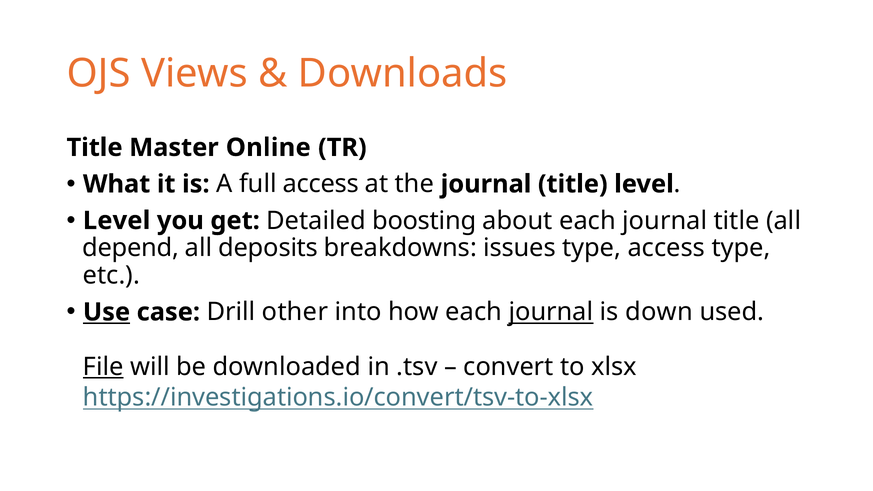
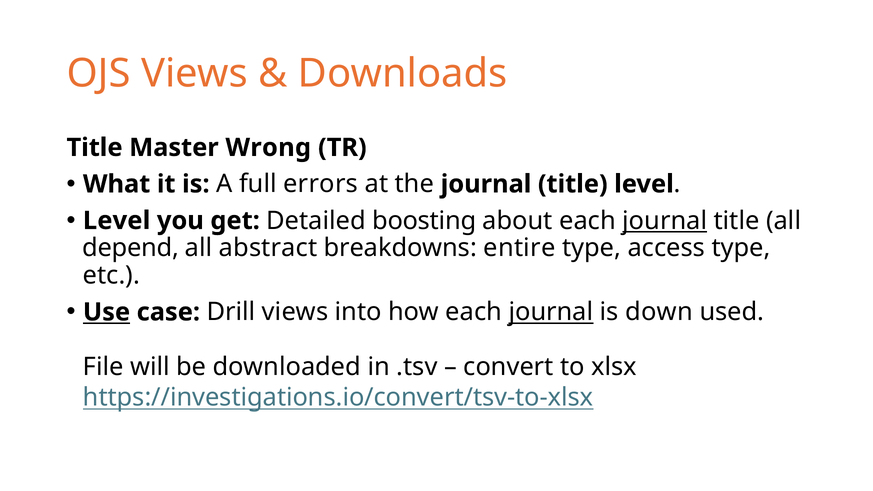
Online: Online -> Wrong (268, 148)
full access: access -> errors (321, 184)
journal underline: none -> present (665, 221)
deposits: deposits -> abstract (268, 248)
issues: issues -> entire (519, 248)
Drill other: other -> views (295, 312)
File underline: present -> none (103, 367)
